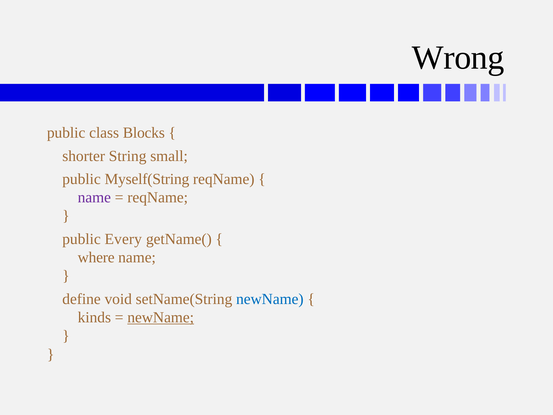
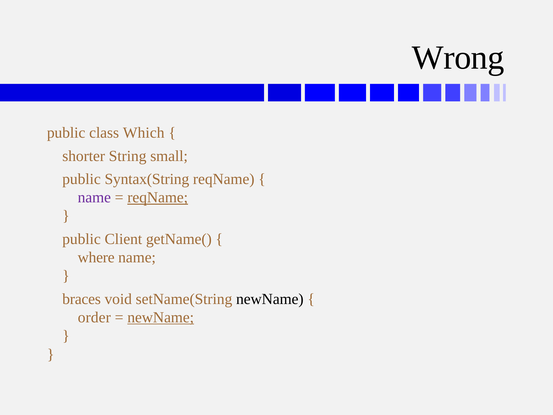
Blocks: Blocks -> Which (144, 133)
Myself(String: Myself(String -> Syntax(String (147, 179)
reqName underline: none -> present (158, 197)
Every: Every -> Client (123, 239)
define: define -> braces (82, 299)
newName colour: blue -> black (270, 299)
kinds: kinds -> order (94, 317)
